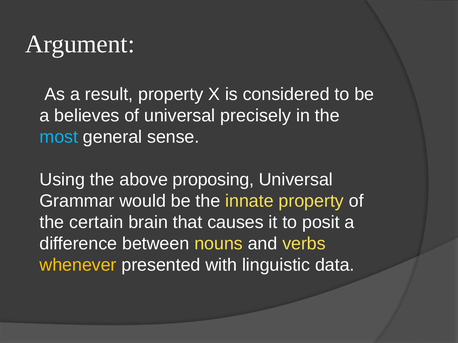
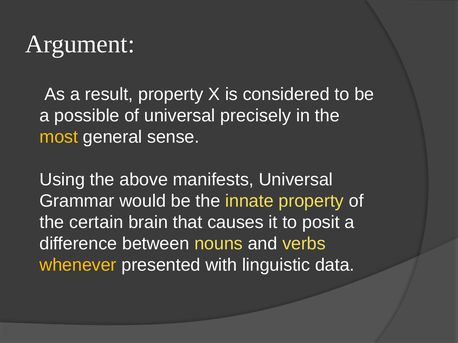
believes: believes -> possible (87, 116)
most colour: light blue -> yellow (59, 137)
proposing: proposing -> manifests (213, 180)
